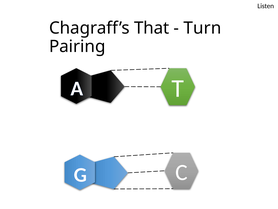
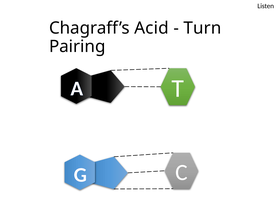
That: That -> Acid (151, 28)
